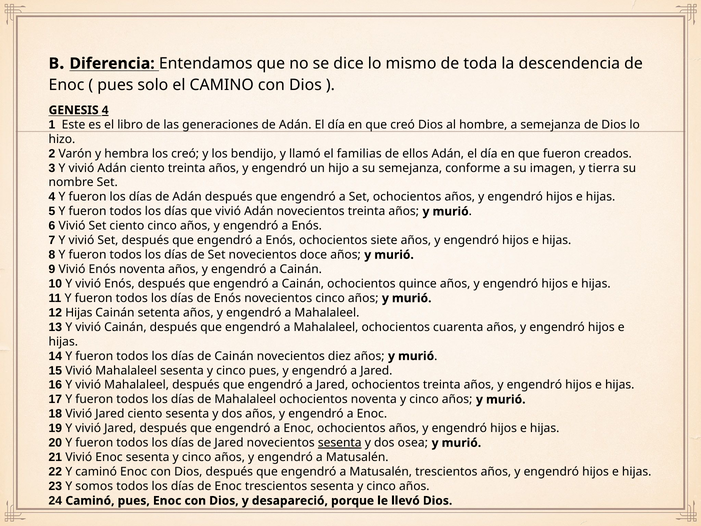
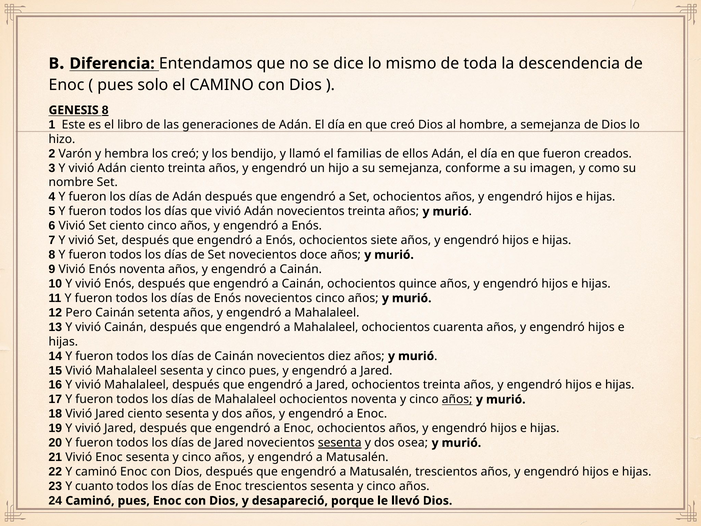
GENESIS 4: 4 -> 8 (105, 110)
tierra: tierra -> como (604, 168)
12 Hijas: Hijas -> Pero (79, 313)
años underline: none -> present (457, 399)
somos: somos -> cuanto (94, 486)
